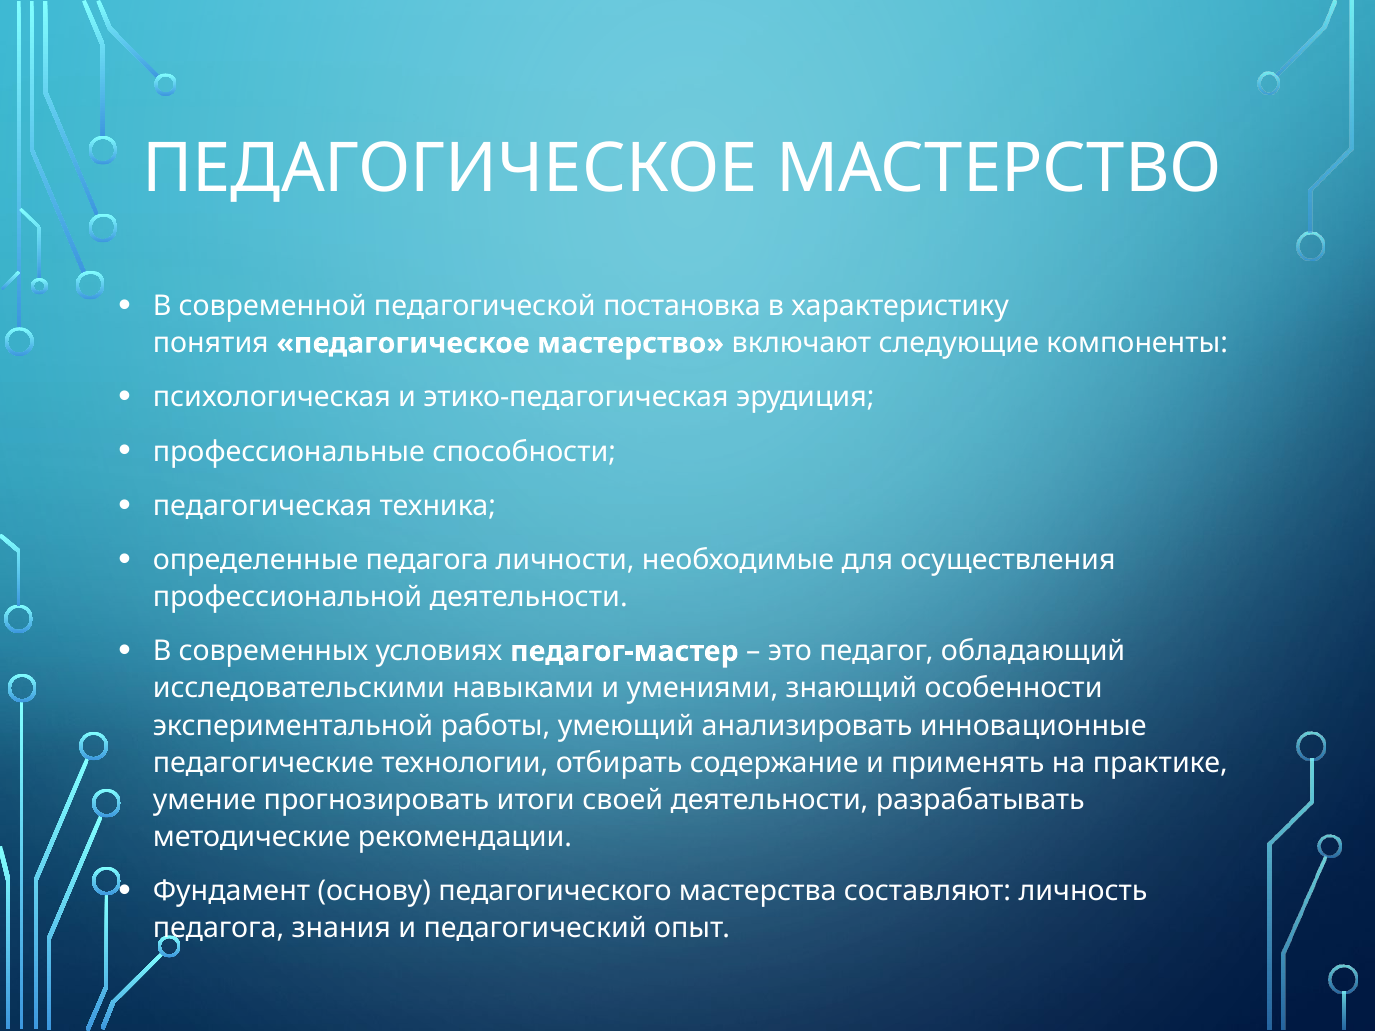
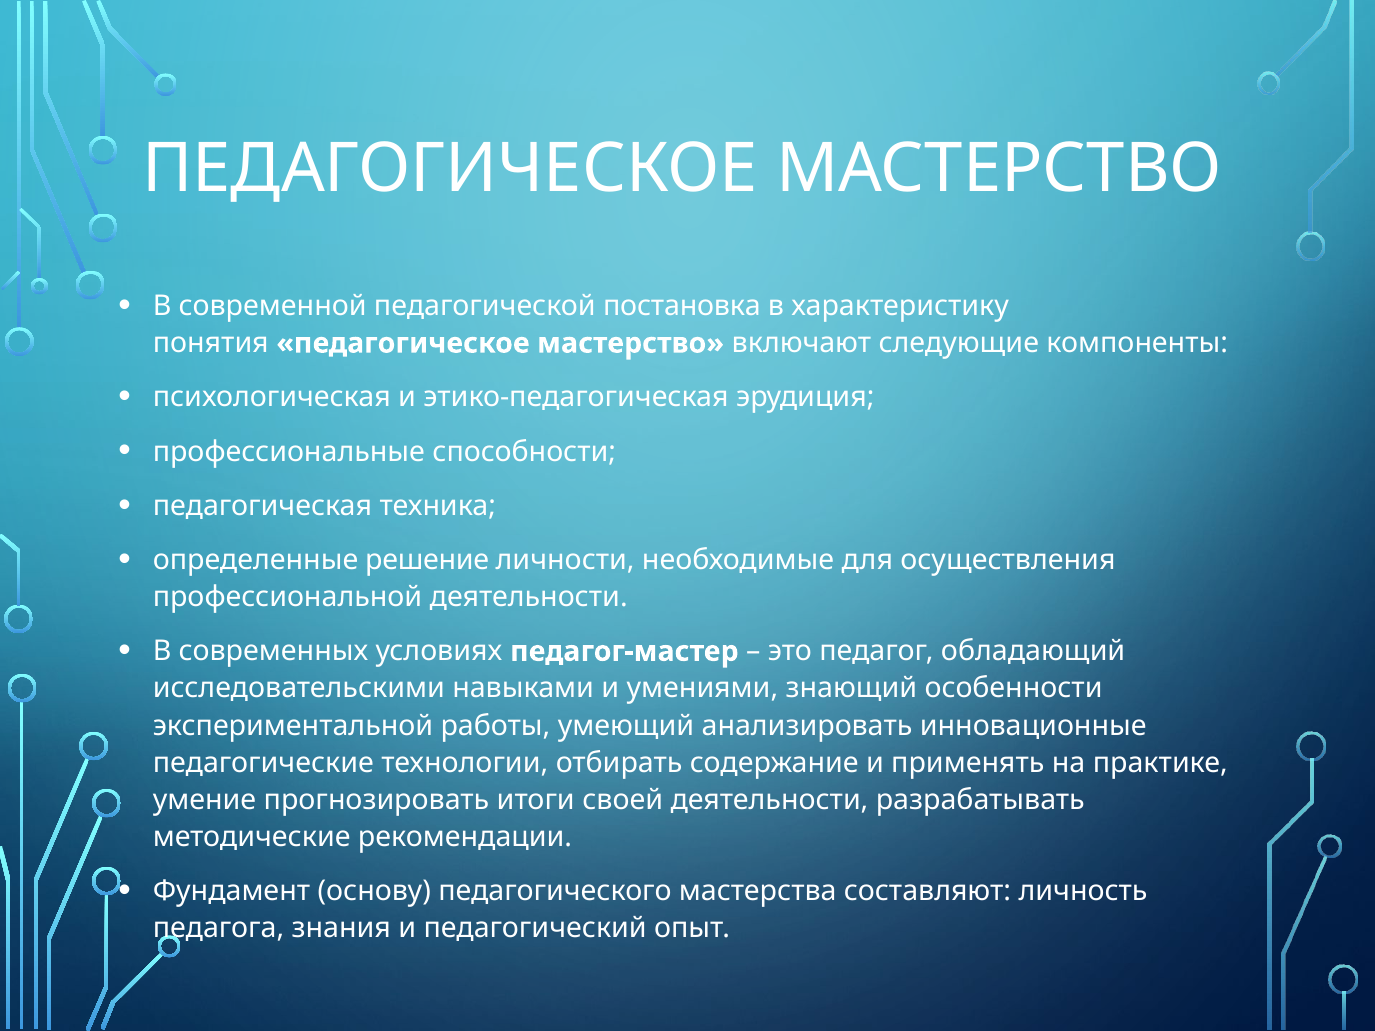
определенные педагога: педагога -> решение (427, 560)
